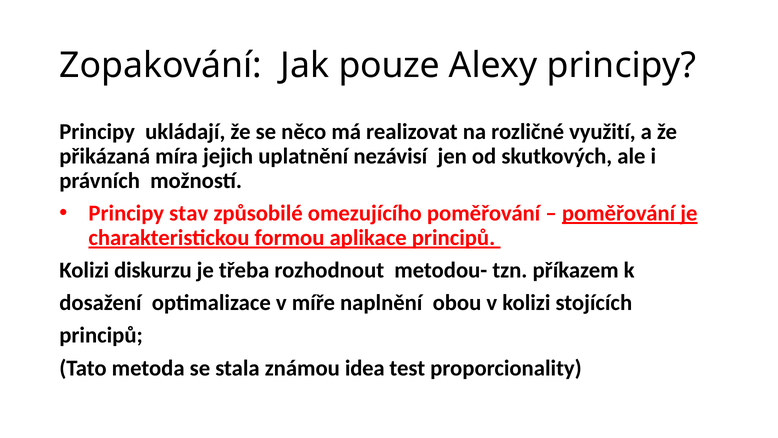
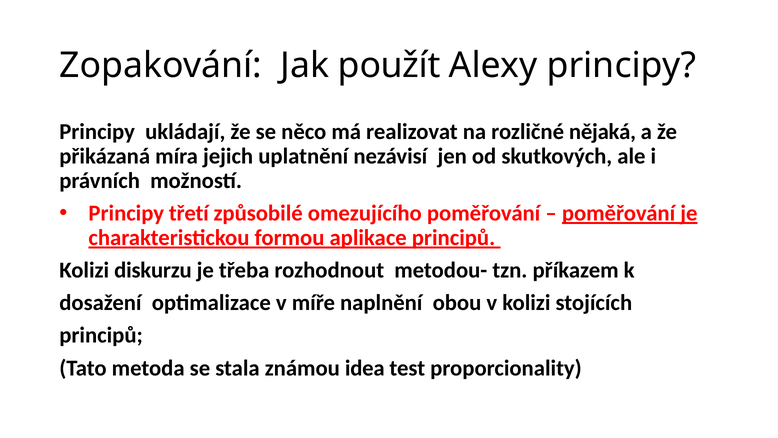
pouze: pouze -> použít (389, 65)
využití: využití -> nějaká (602, 131)
stav: stav -> třetí (189, 213)
